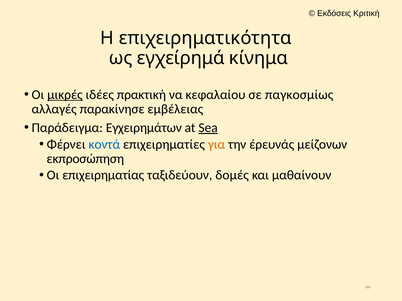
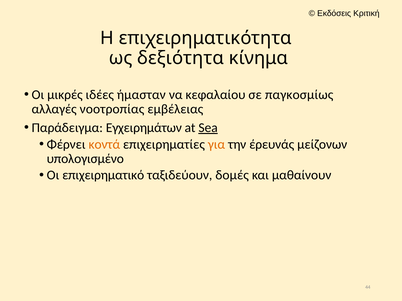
εγχείρημά: εγχείρημά -> δεξιότητα (181, 58)
μικρές underline: present -> none (65, 95)
πρακτική: πρακτική -> ήμασταν (141, 95)
παρακίνησε: παρακίνησε -> νοοτροπίας (112, 109)
κοντά colour: blue -> orange (104, 144)
εκπροσώπηση: εκπροσώπηση -> υπολογισμένο (85, 159)
επιχειρηματίας: επιχειρηματίας -> επιχειρηματικό (103, 176)
